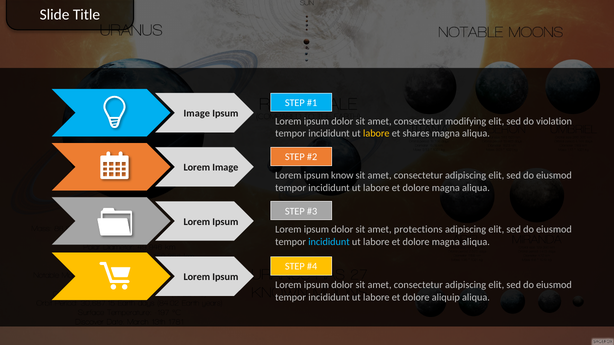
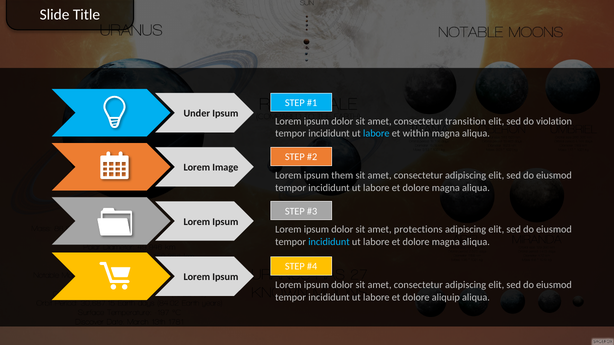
Image: Image -> Under (197, 114)
modifying: modifying -> transition (466, 121)
labore colour: yellow -> light blue (376, 134)
shares: shares -> within (416, 134)
know: know -> them (342, 176)
